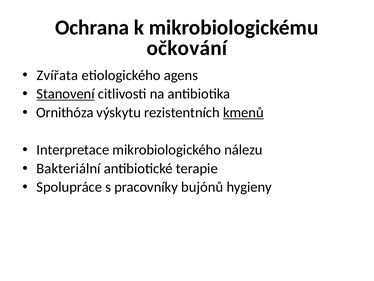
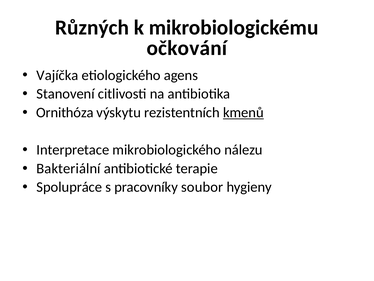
Ochrana: Ochrana -> Různých (92, 28)
Zvířata: Zvířata -> Vajíčka (57, 75)
Stanovení underline: present -> none (66, 94)
bujónů: bujónů -> soubor (202, 187)
